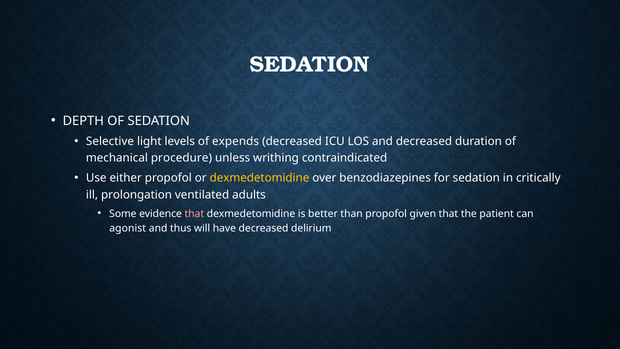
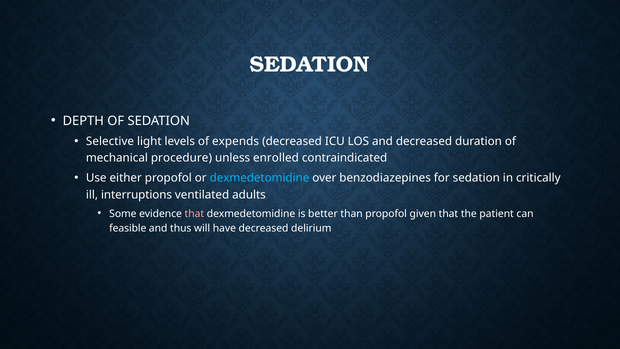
writhing: writhing -> enrolled (276, 158)
dexmedetomidine colour: yellow -> light blue (259, 178)
prolongation: prolongation -> interruptions (137, 195)
agonist: agonist -> feasible (128, 228)
